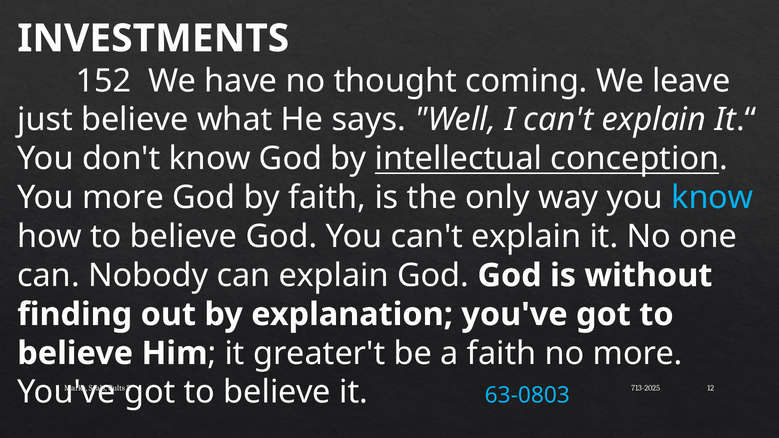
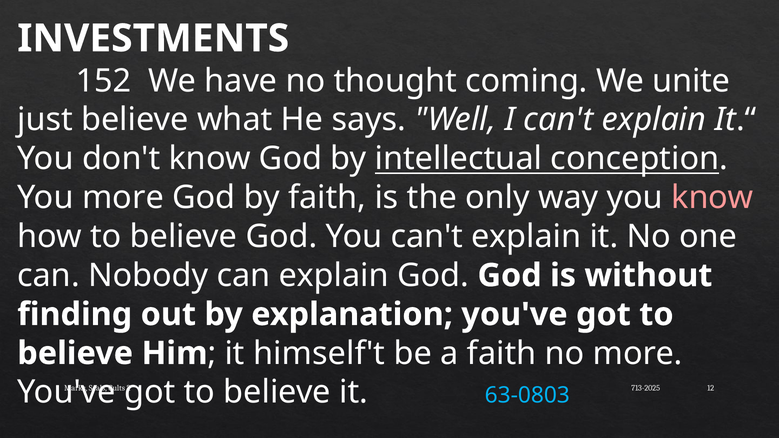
leave: leave -> unite (691, 81)
know colour: light blue -> pink (712, 198)
greater't: greater't -> himself't (319, 353)
